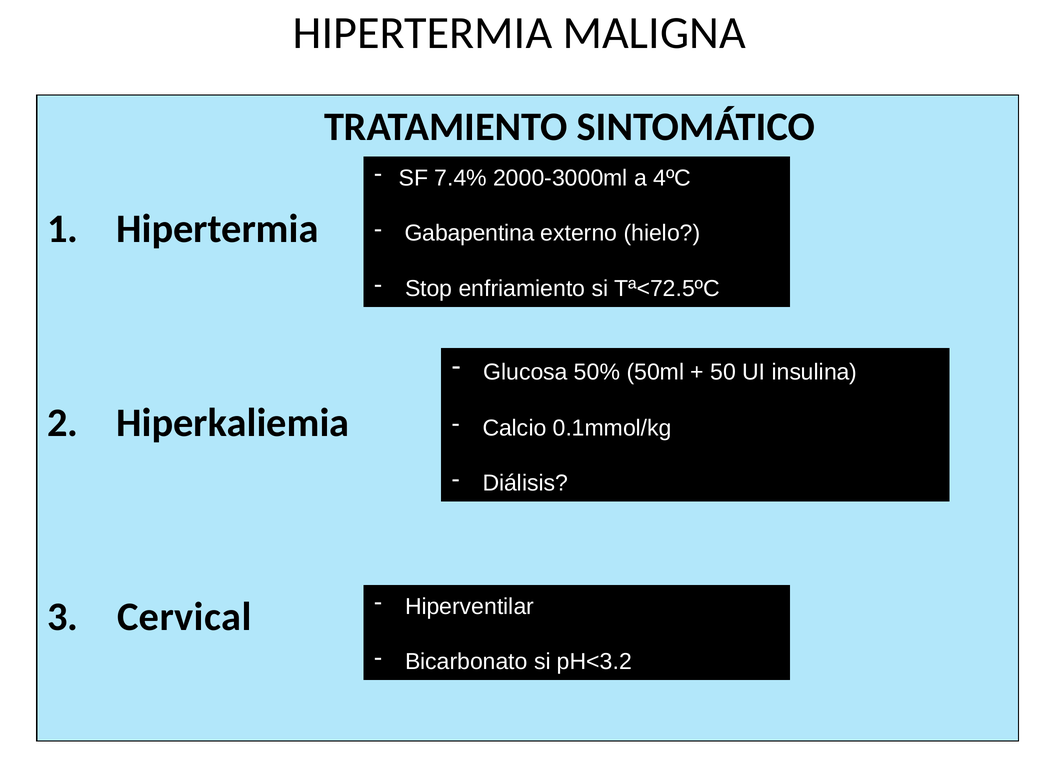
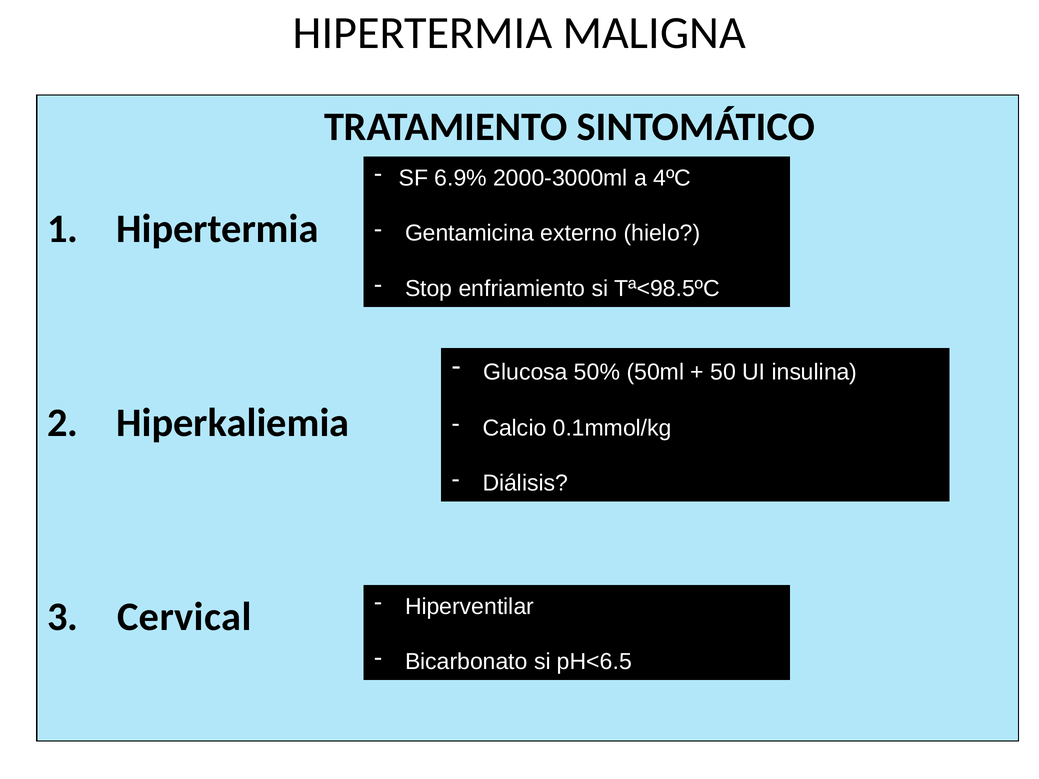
7.4%: 7.4% -> 6.9% (461, 178)
Gabapentina: Gabapentina -> Gentamicina (470, 233)
Tª<72.5ºC: Tª<72.5ºC -> Tª<98.5ºC (667, 289)
pH<3.2: pH<3.2 -> pH<6.5 (594, 662)
